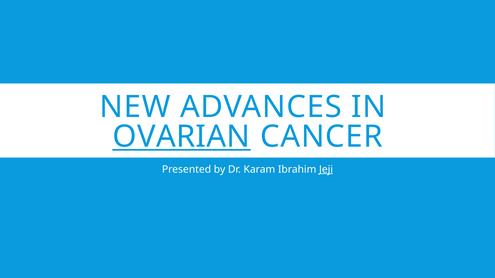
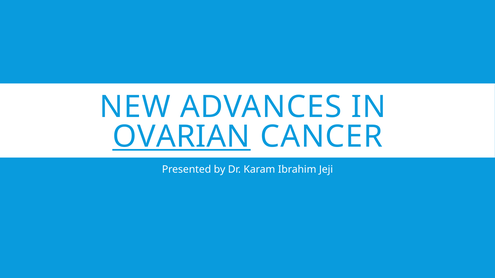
Jeji underline: present -> none (326, 170)
